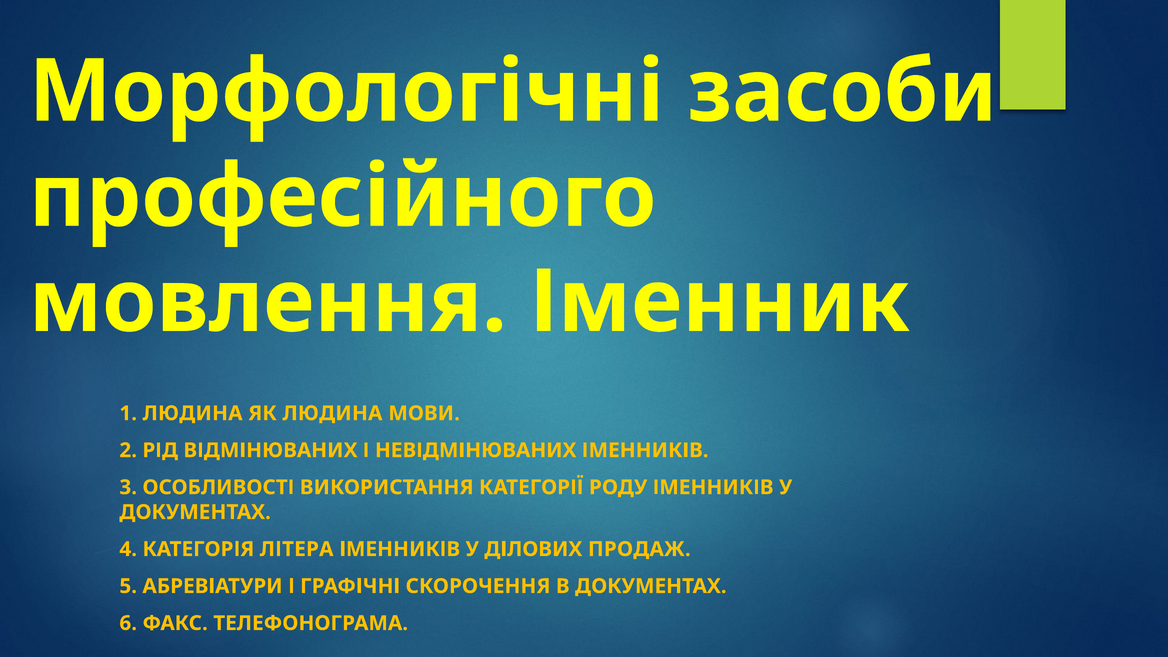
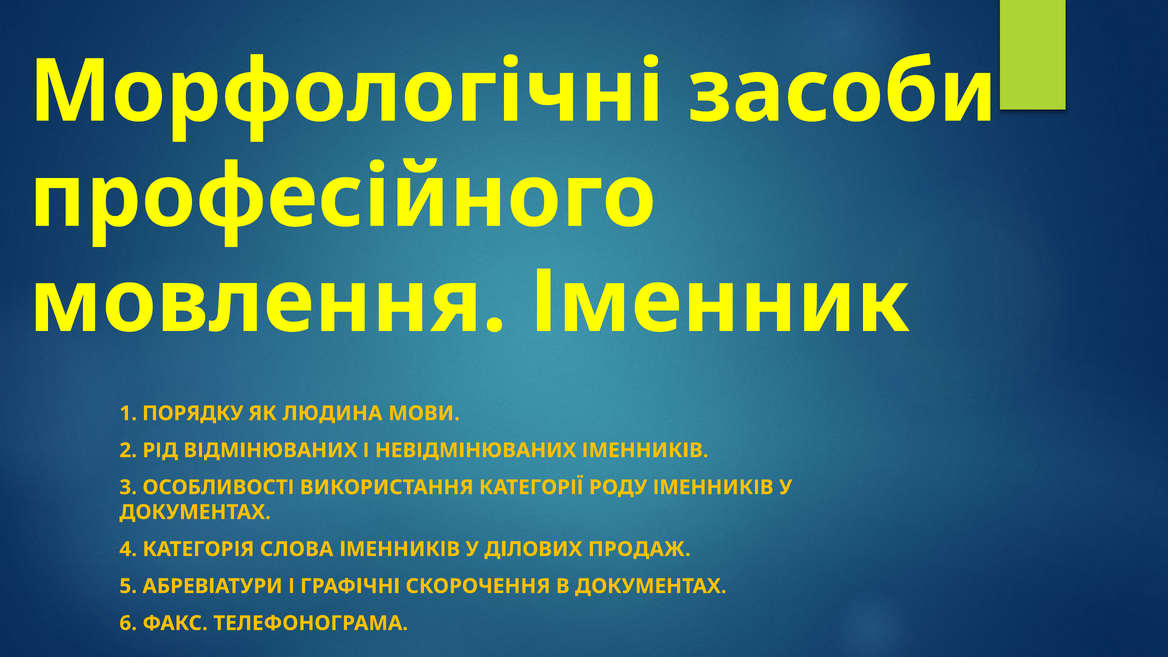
1 ЛЮДИНА: ЛЮДИНА -> ПОРЯДКУ (193, 413)
ЛІТЕРА: ЛІТЕРА -> СЛОВА (297, 549)
